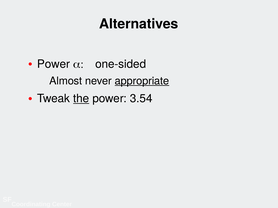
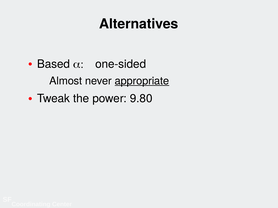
Power: Power -> Based (54, 64)
the underline: present -> none (81, 99)
3.54: 3.54 -> 9.80 (141, 99)
